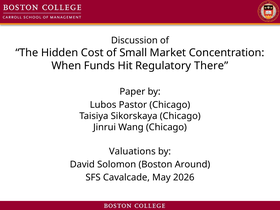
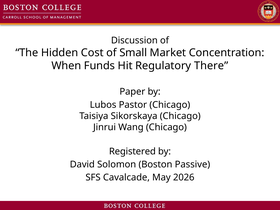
Valuations: Valuations -> Registered (132, 151)
Around: Around -> Passive (192, 164)
